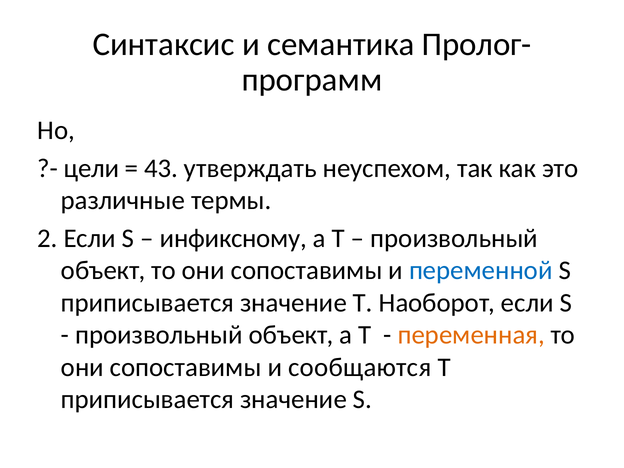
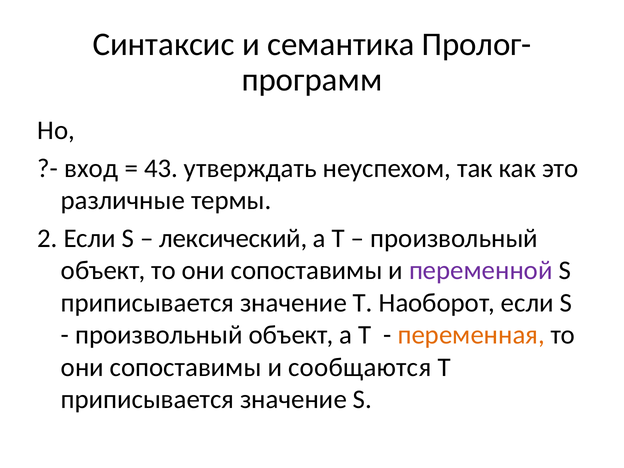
цели: цели -> вход (91, 168)
инфиксному: инфиксному -> лексический (233, 238)
переменной colour: blue -> purple (481, 270)
